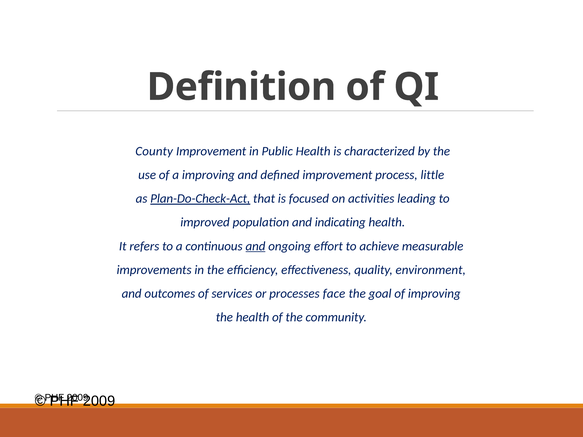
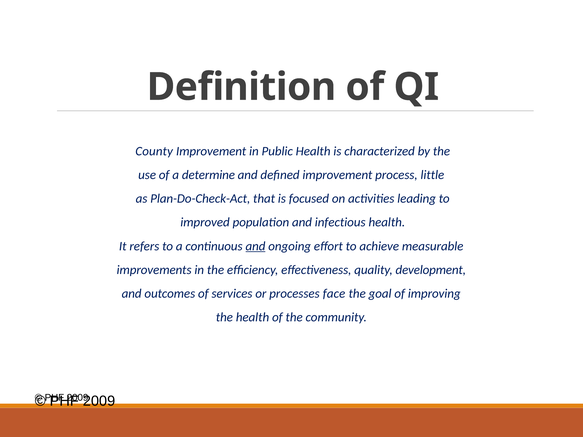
a improving: improving -> determine (208, 175)
Plan-Do-Check-Act underline: present -> none (200, 199)
indicating: indicating -> infectious (340, 223)
environment: environment -> development (431, 270)
